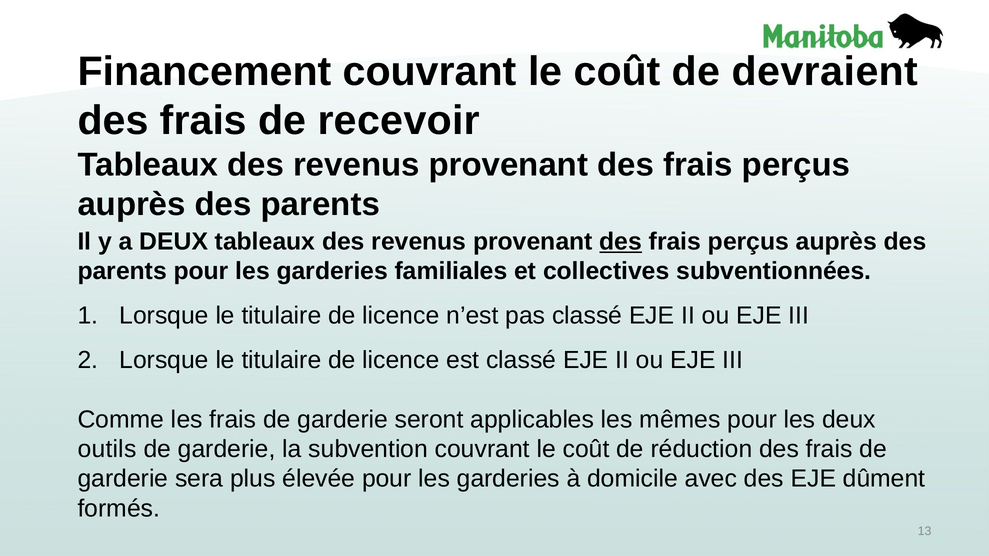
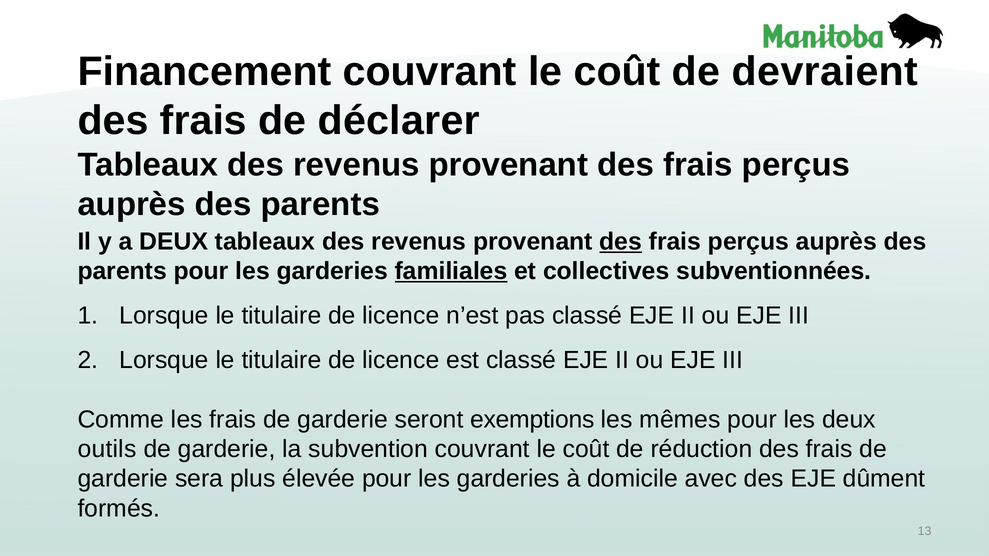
recevoir: recevoir -> déclarer (399, 121)
familiales underline: none -> present (451, 271)
applicables: applicables -> exemptions (532, 420)
